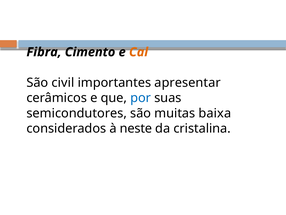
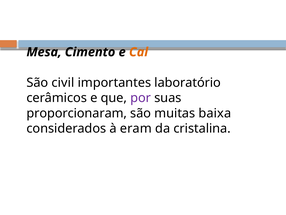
Fibra: Fibra -> Mesa (44, 52)
apresentar: apresentar -> laboratório (188, 82)
por colour: blue -> purple (141, 98)
semicondutores: semicondutores -> proporcionaram (77, 113)
neste: neste -> eram (136, 128)
